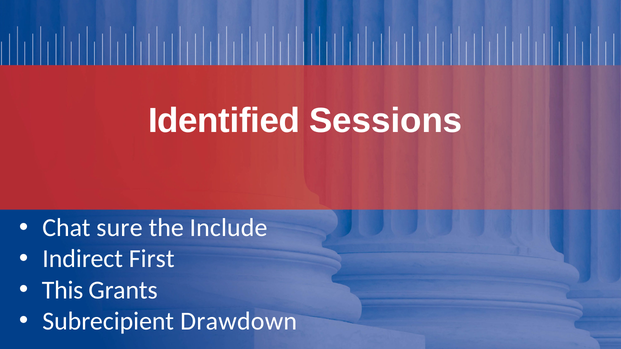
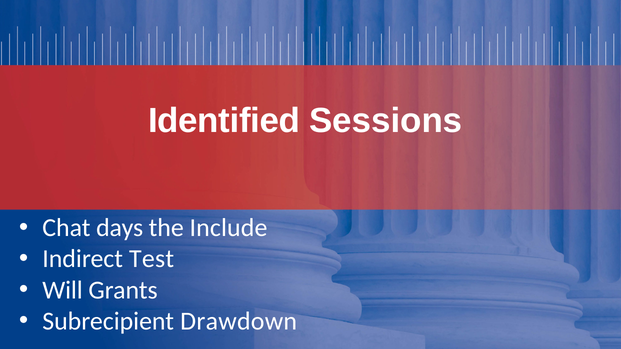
sure: sure -> days (120, 228)
First: First -> Test (152, 259)
This: This -> Will (63, 290)
